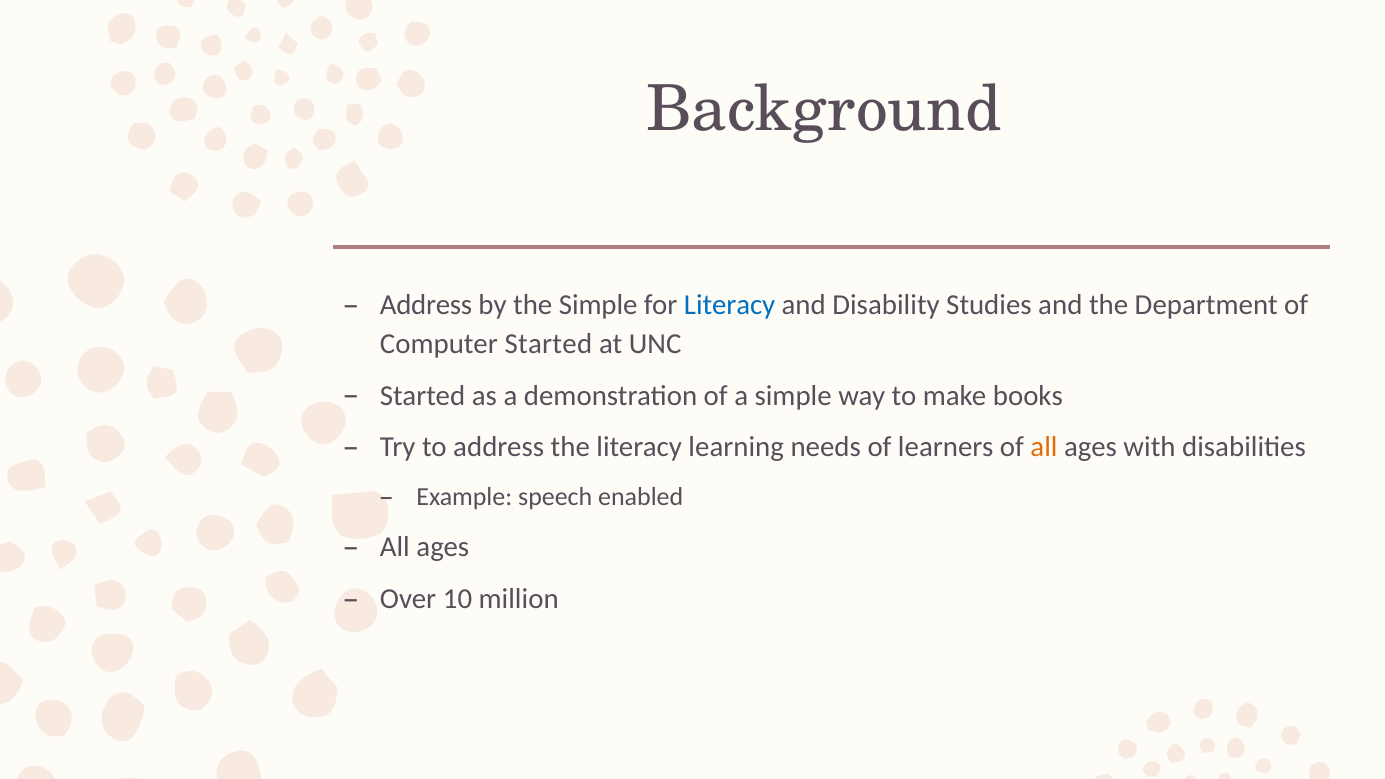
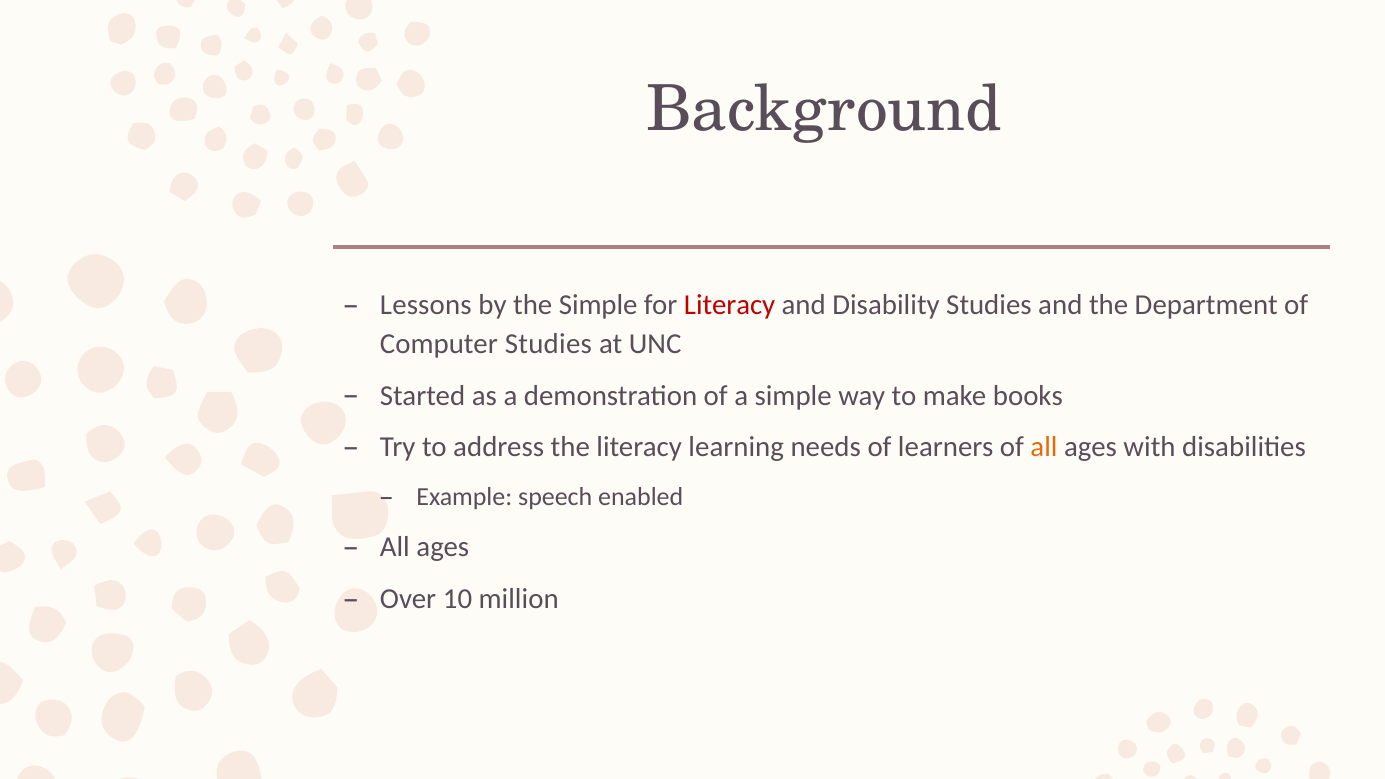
Address: Address -> Lessons (426, 305)
Literacy colour: blue -> red (730, 305)
Computer Started: Started -> Studies (548, 344)
